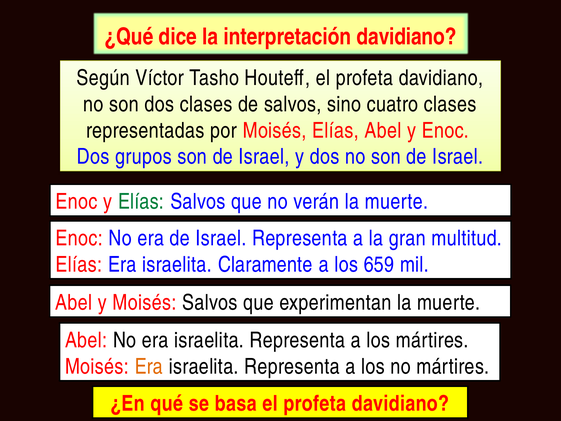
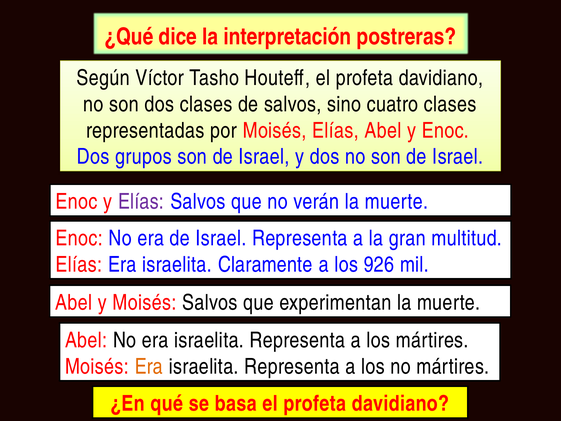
interpretación davidiano: davidiano -> postreras (406, 37)
Elías colour: green -> purple (141, 202)
659: 659 -> 926 (379, 264)
